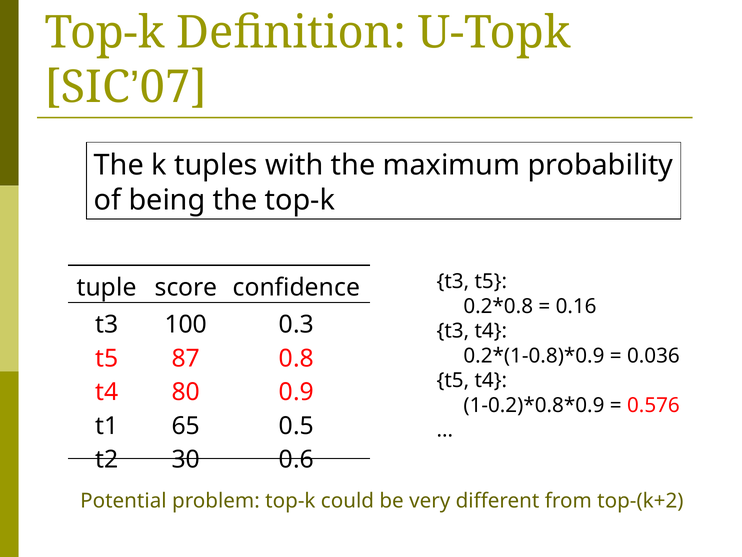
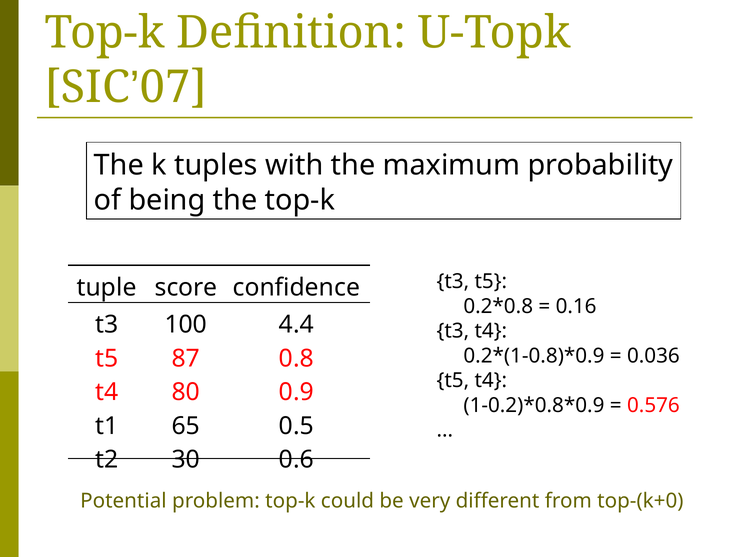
0.3: 0.3 -> 4.4 (296, 324)
top-(k+2: top-(k+2 -> top-(k+0 (640, 500)
